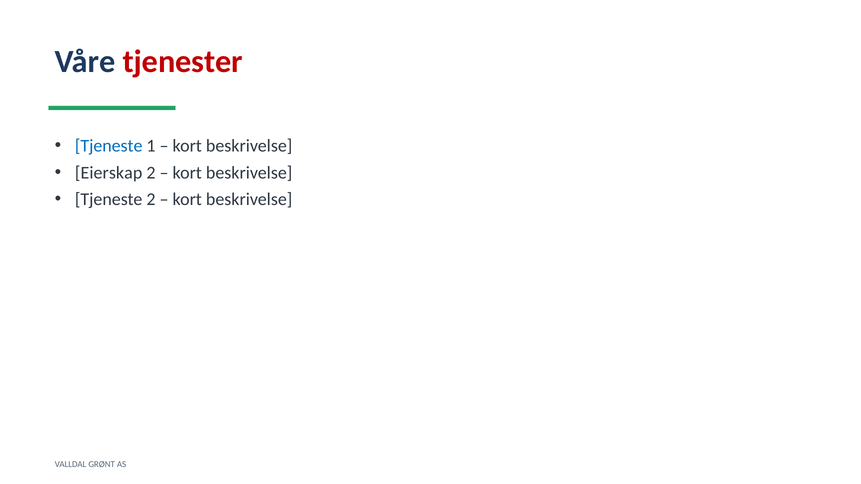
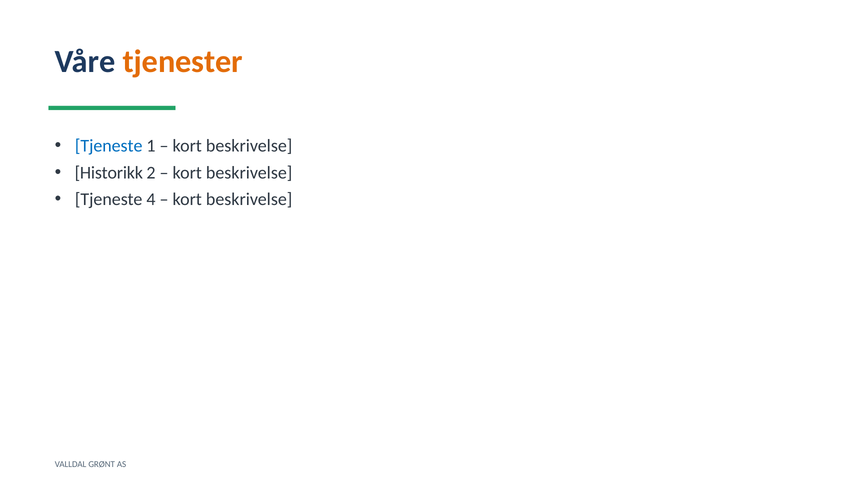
tjenester colour: red -> orange (183, 61)
Eierskap: Eierskap -> Historikk (109, 173)
Tjeneste 2: 2 -> 4 (151, 200)
